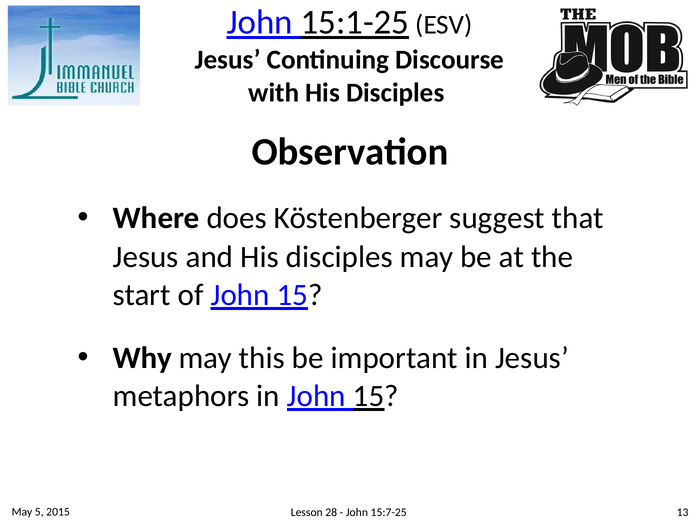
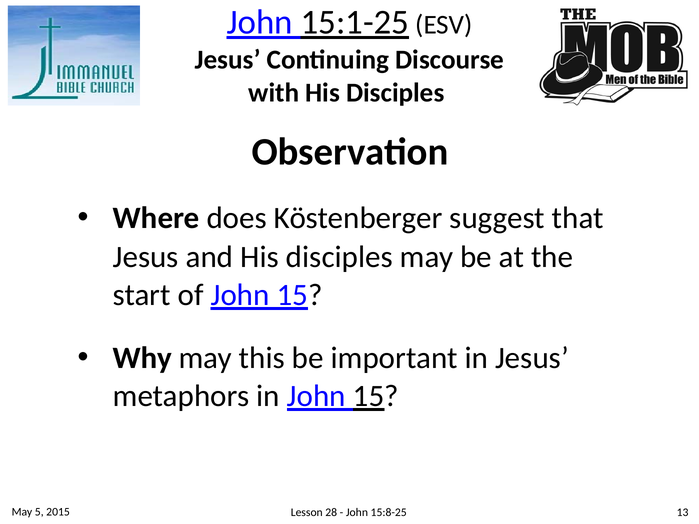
15:7-25: 15:7-25 -> 15:8-25 (389, 513)
